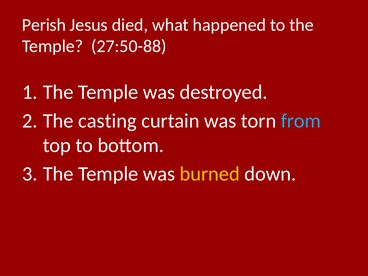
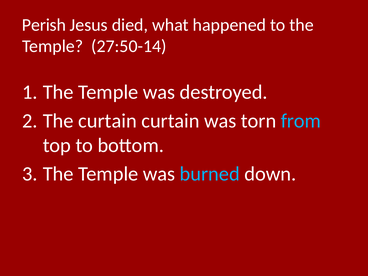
27:50-88: 27:50-88 -> 27:50-14 (129, 46)
The casting: casting -> curtain (108, 121)
burned colour: yellow -> light blue (210, 174)
